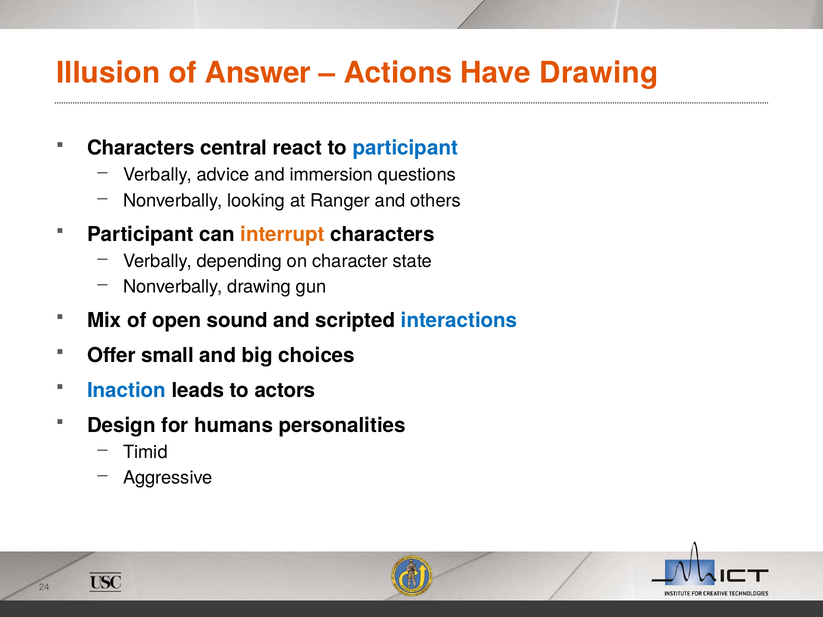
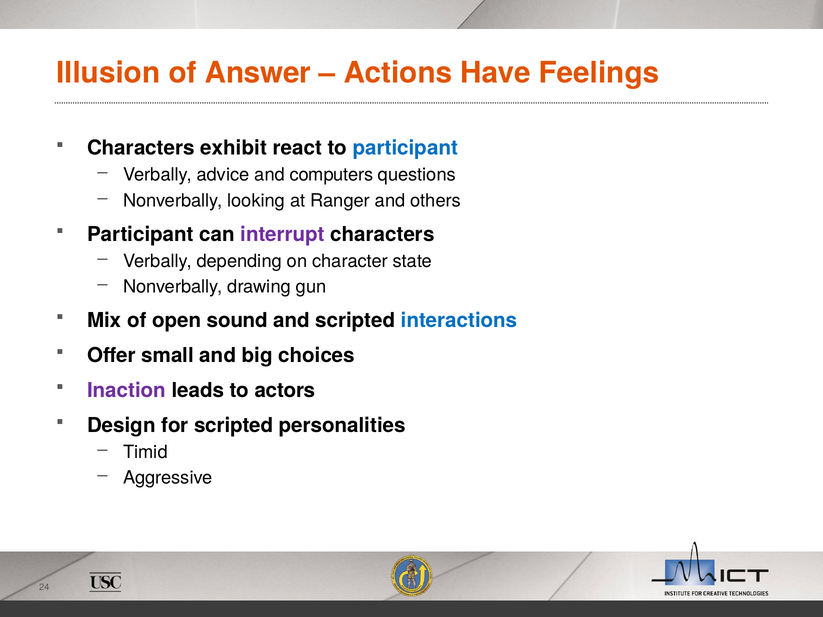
Have Drawing: Drawing -> Feelings (599, 73)
central: central -> exhibit (234, 148)
immersion: immersion -> computers (331, 175)
interrupt colour: orange -> purple (283, 234)
Inaction colour: blue -> purple (127, 391)
for humans: humans -> scripted (234, 426)
